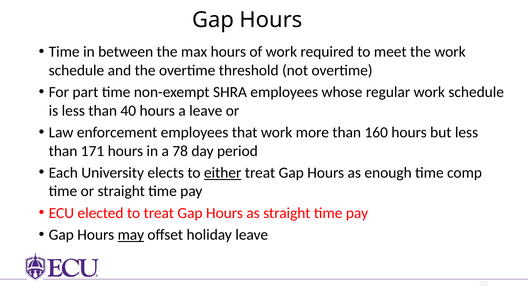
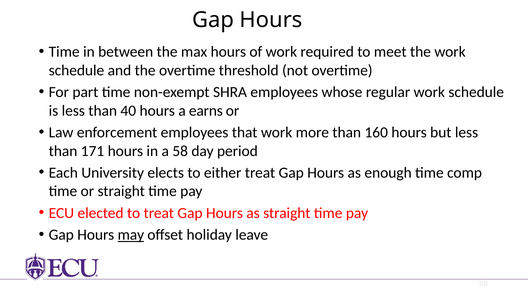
a leave: leave -> earns (206, 111)
a 78: 78 -> 58 (180, 151)
either underline: present -> none (223, 173)
